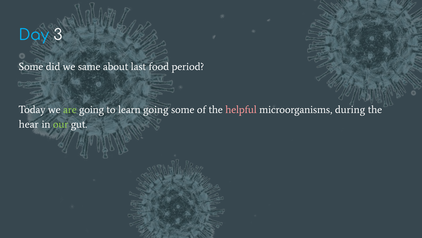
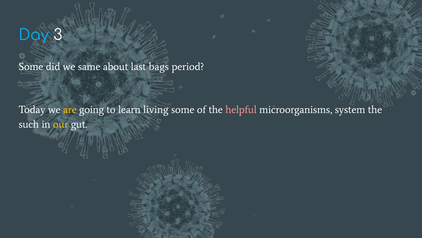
food: food -> bags (159, 66)
are colour: light green -> yellow (70, 110)
learn going: going -> living (156, 110)
during: during -> system (350, 110)
hear: hear -> such (29, 124)
our colour: light green -> yellow (61, 124)
